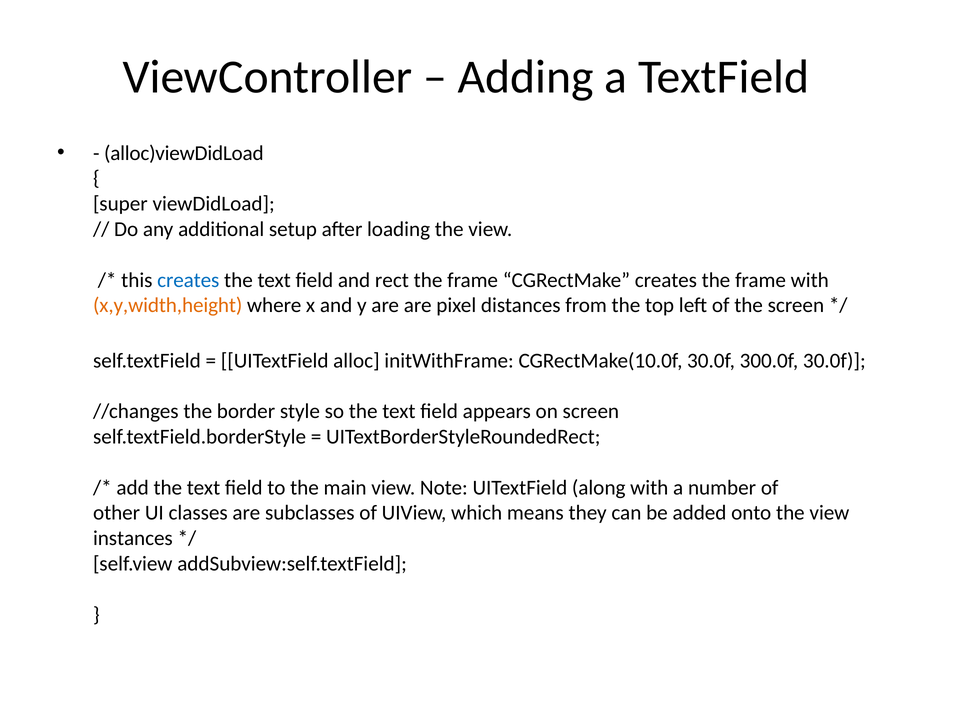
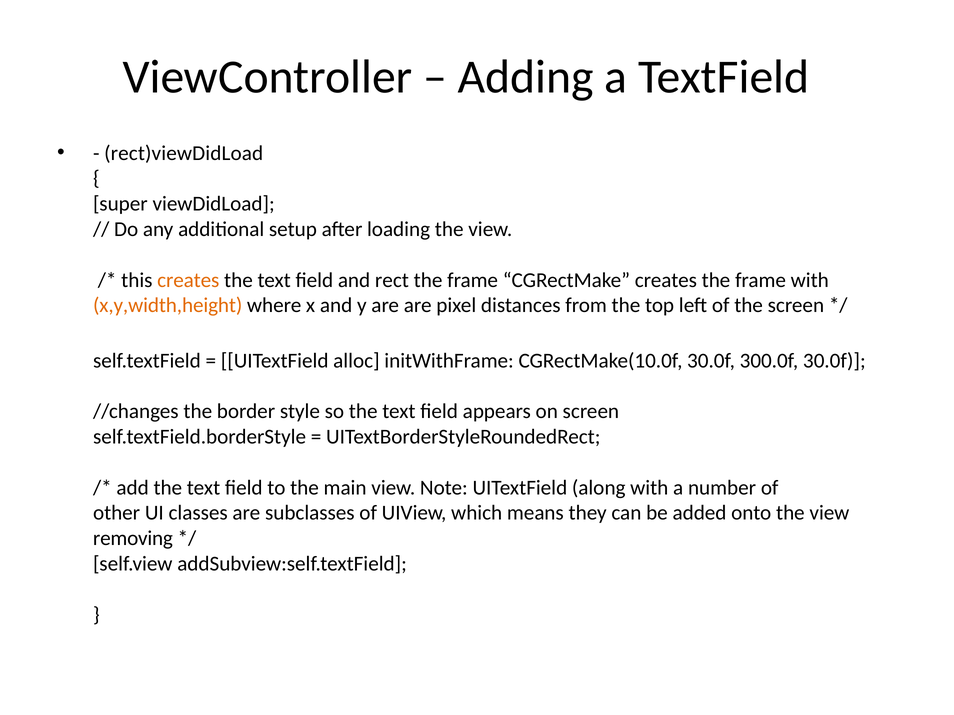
alloc)viewDidLoad: alloc)viewDidLoad -> rect)viewDidLoad (184, 153)
creates colour: blue -> orange (188, 280)
instances: instances -> removing (133, 539)
